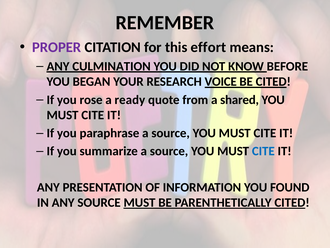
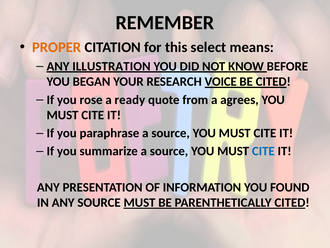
PROPER colour: purple -> orange (57, 47)
effort: effort -> select (208, 47)
CULMINATION: CULMINATION -> ILLUSTRATION (111, 66)
shared: shared -> agrees (239, 100)
